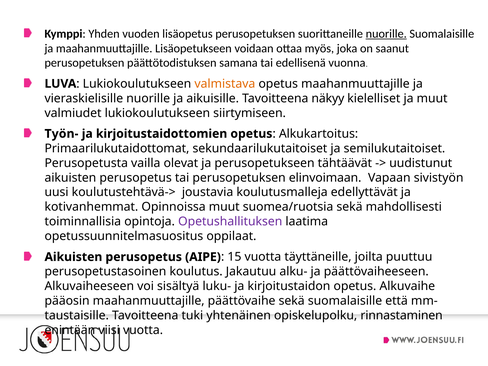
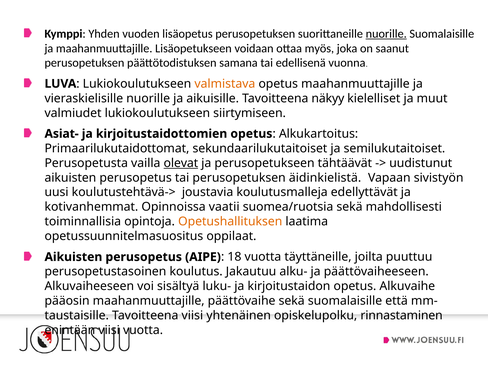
Työn-: Työn- -> Asiat- (62, 134)
olevat underline: none -> present (181, 163)
elinvoimaan: elinvoimaan -> äidinkielistä (325, 178)
Opinnoissa muut: muut -> vaatii (224, 207)
Opetushallituksen colour: purple -> orange (230, 222)
15: 15 -> 18 (234, 257)
Tavoitteena tuki: tuki -> viisi (192, 316)
